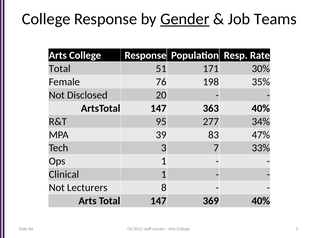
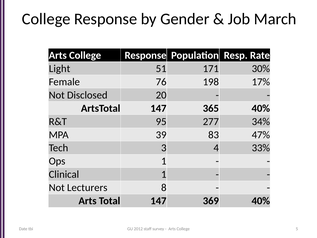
Gender underline: present -> none (185, 19)
Teams: Teams -> March (275, 19)
Total: Total -> Light (60, 68)
35%: 35% -> 17% (261, 82)
363: 363 -> 365 (211, 108)
7: 7 -> 4 (216, 148)
